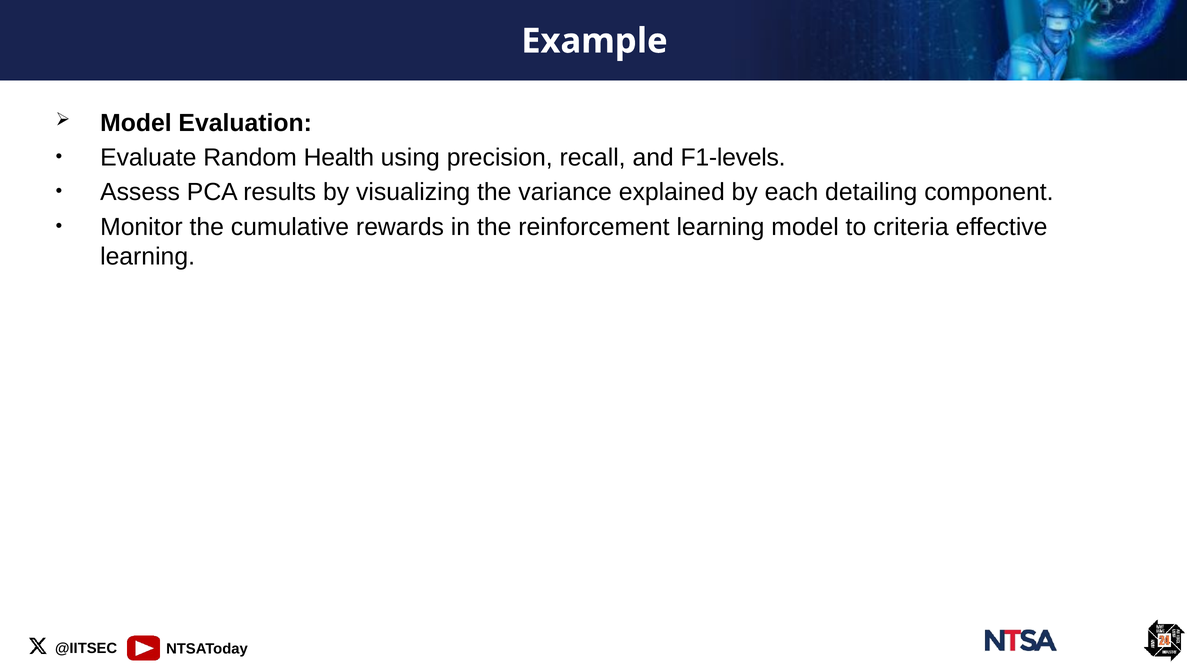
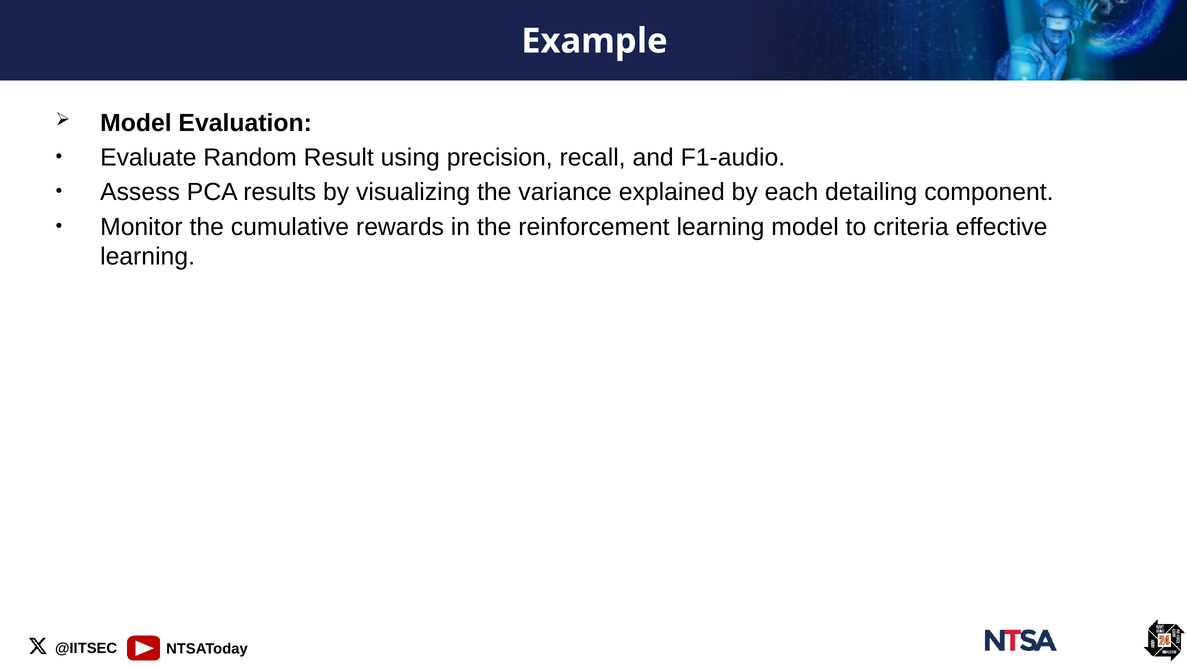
Health: Health -> Result (339, 158)
F1-levels: F1-levels -> F1-audio (733, 158)
